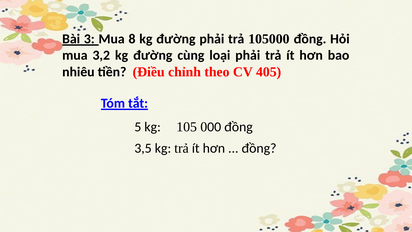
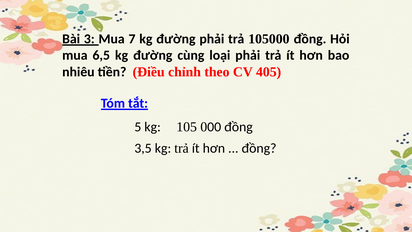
8: 8 -> 7 (132, 39)
3,2: 3,2 -> 6,5 (101, 55)
